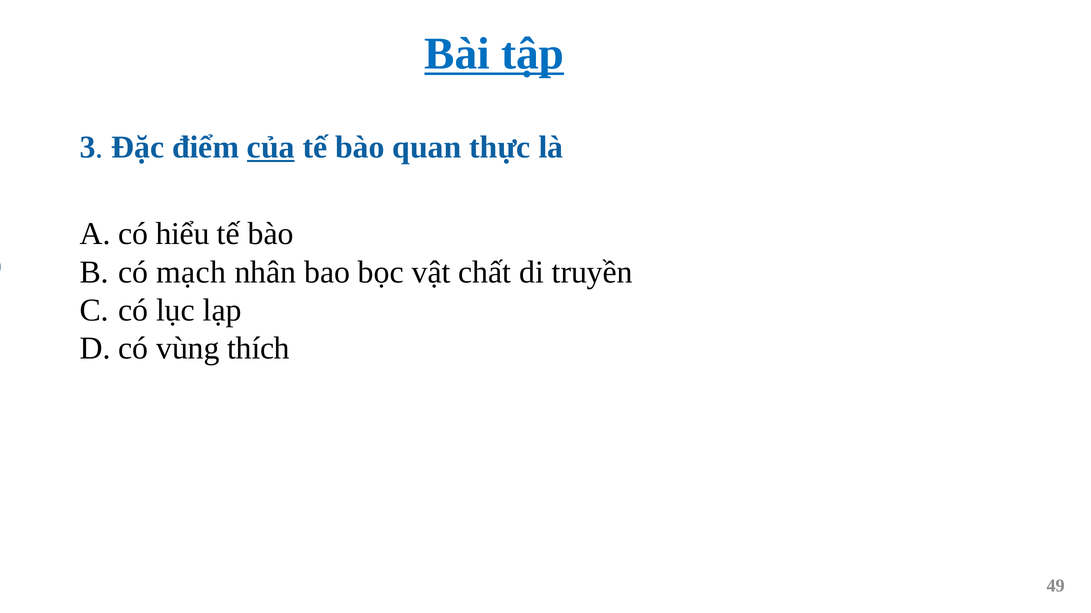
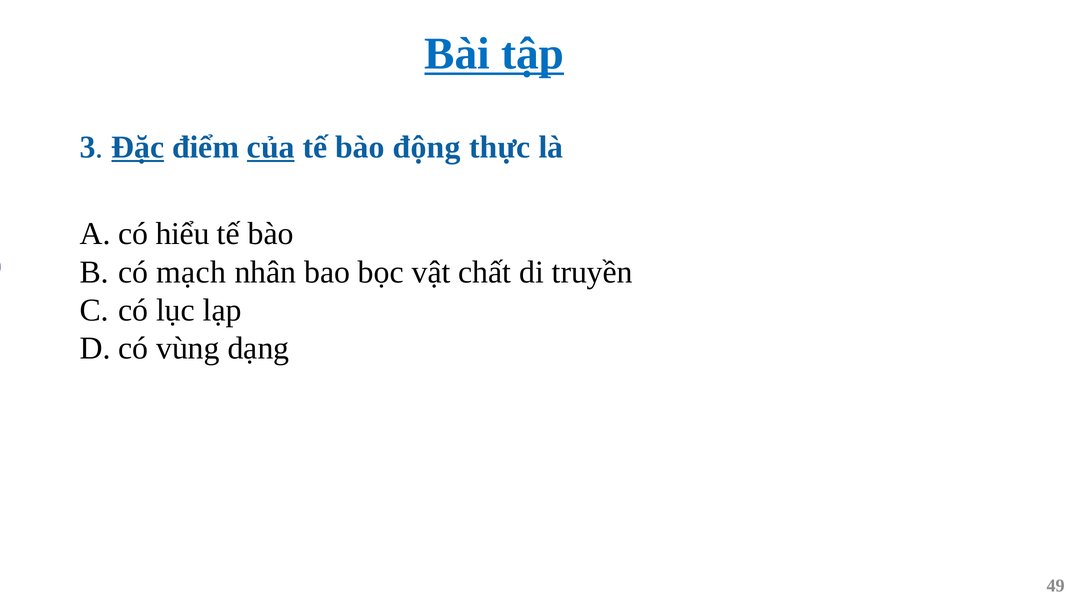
Đặc underline: none -> present (138, 148)
quan: quan -> động (427, 148)
thích: thích -> dạng (258, 349)
